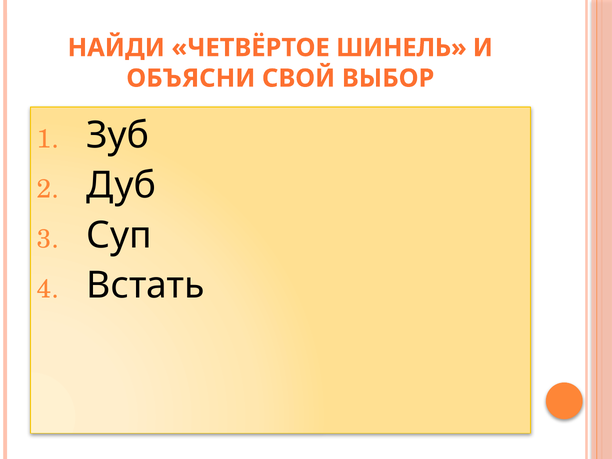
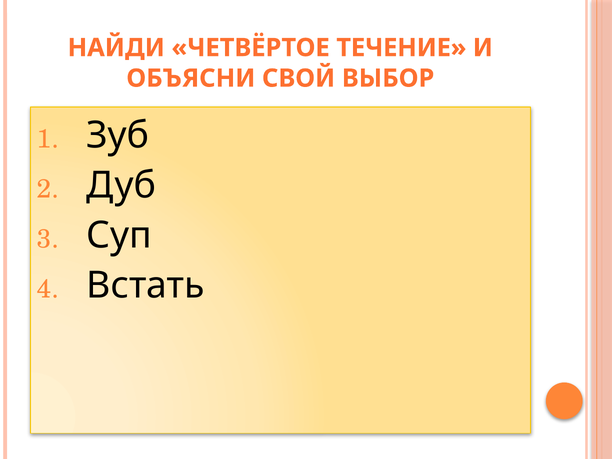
ШИНЕЛЬ: ШИНЕЛЬ -> ТЕЧЕНИЕ (401, 48)
